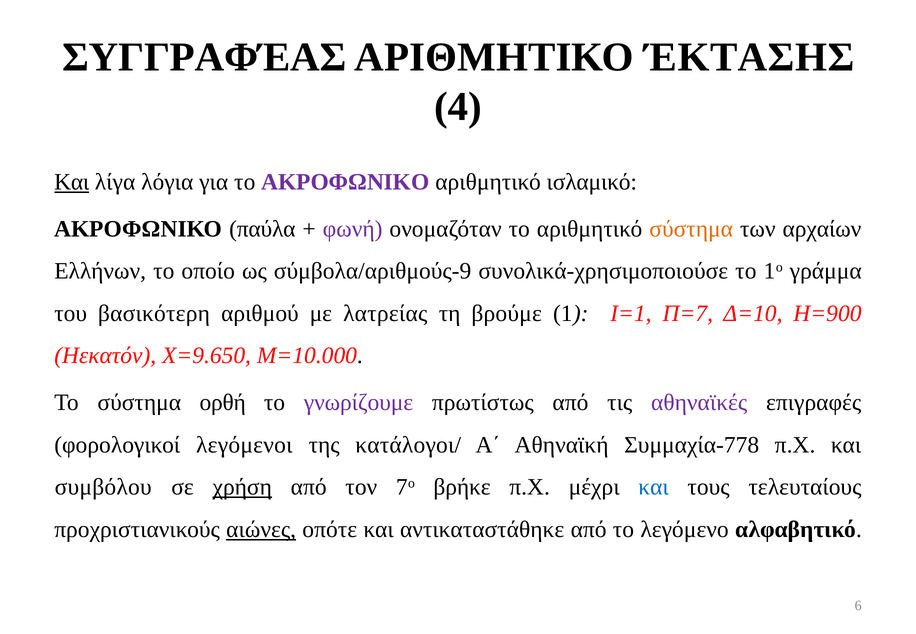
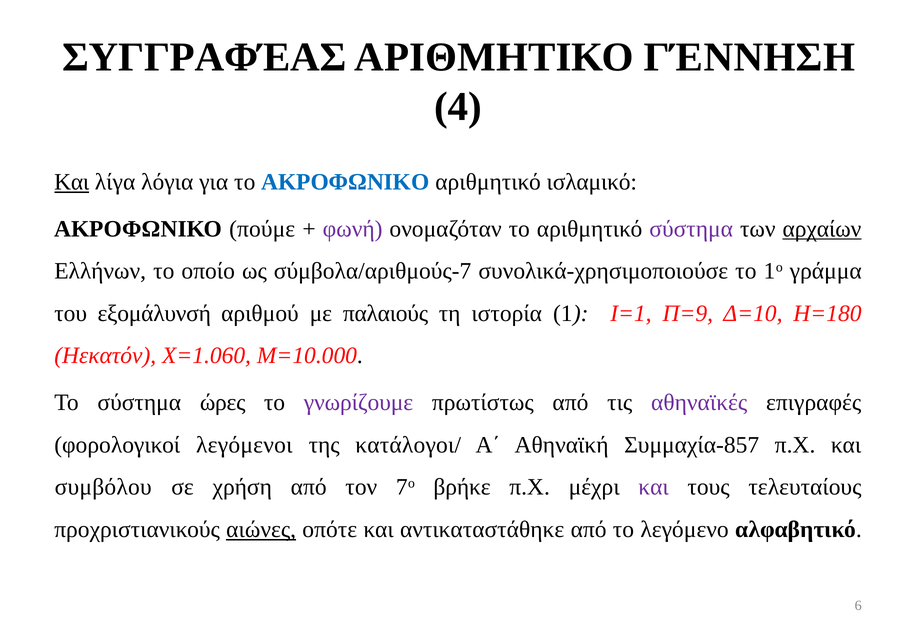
ΈΚΤΑΣΗΣ: ΈΚΤΑΣΗΣ -> ΓΈΝΝΗΣΗ (749, 57)
ΑΚΡΟΦΩΝΙΚΟ colour: purple -> blue (345, 182)
παύλα: παύλα -> πούμε (262, 229)
σύστημα colour: orange -> purple (691, 229)
αρχαίων underline: none -> present (822, 229)
σύμβολα/αριθμούς-9: σύμβολα/αριθμούς-9 -> σύμβολα/αριθμούς-7 (373, 271)
βασικότερη: βασικότερη -> εξομάλυνσή (154, 314)
λατρείας: λατρείας -> παλαιούς (385, 314)
βρούμε: βρούμε -> ιστορία (507, 314)
Π=7: Π=7 -> Π=9 (688, 314)
Η=900: Η=900 -> Η=180 (827, 314)
Χ=9.650: Χ=9.650 -> Χ=1.060 (207, 356)
ορθή: ορθή -> ώρες (223, 403)
Συμμαχία-778: Συμμαχία-778 -> Συμμαχία-857 (692, 445)
χρήση underline: present -> none (242, 487)
και colour: blue -> purple (654, 487)
